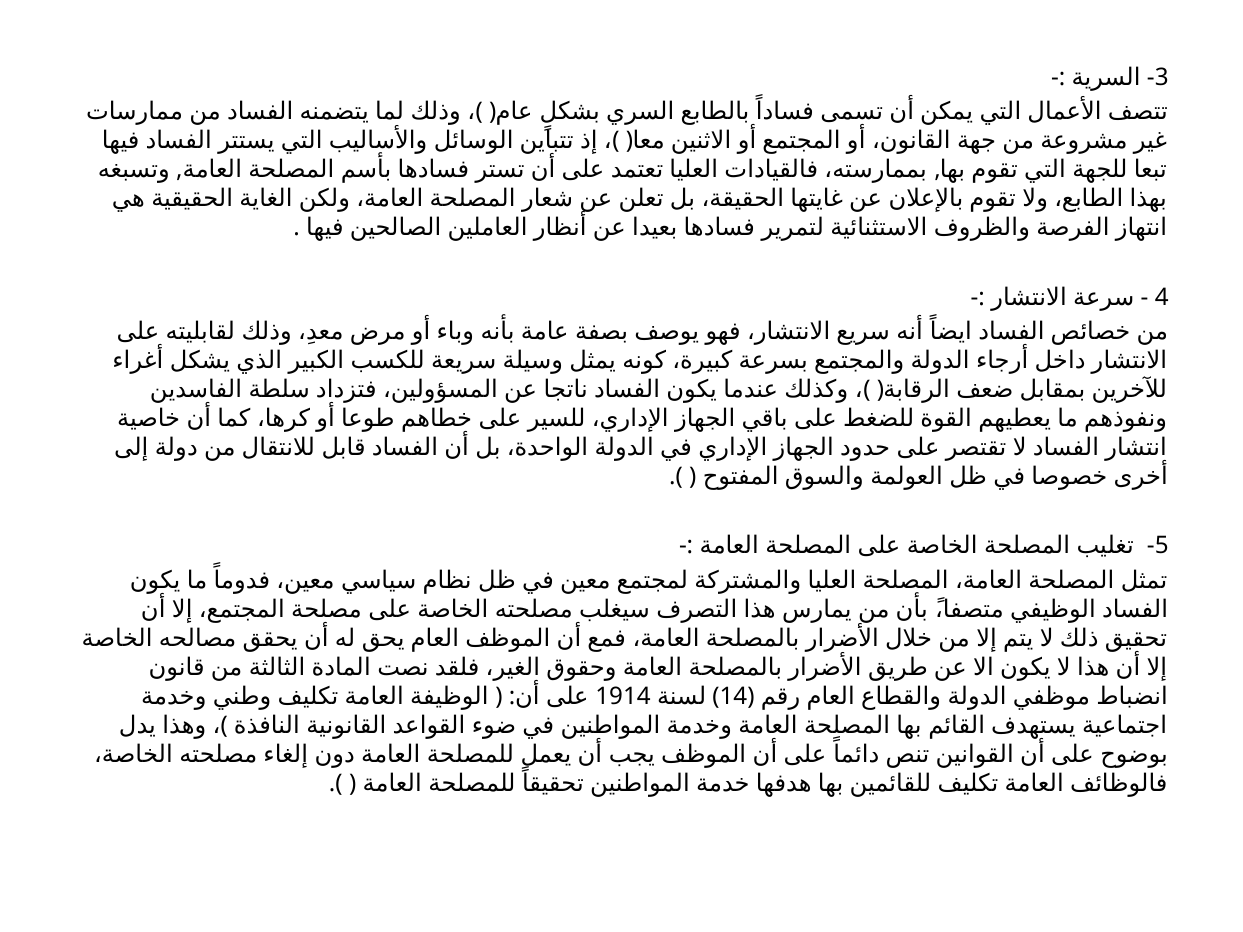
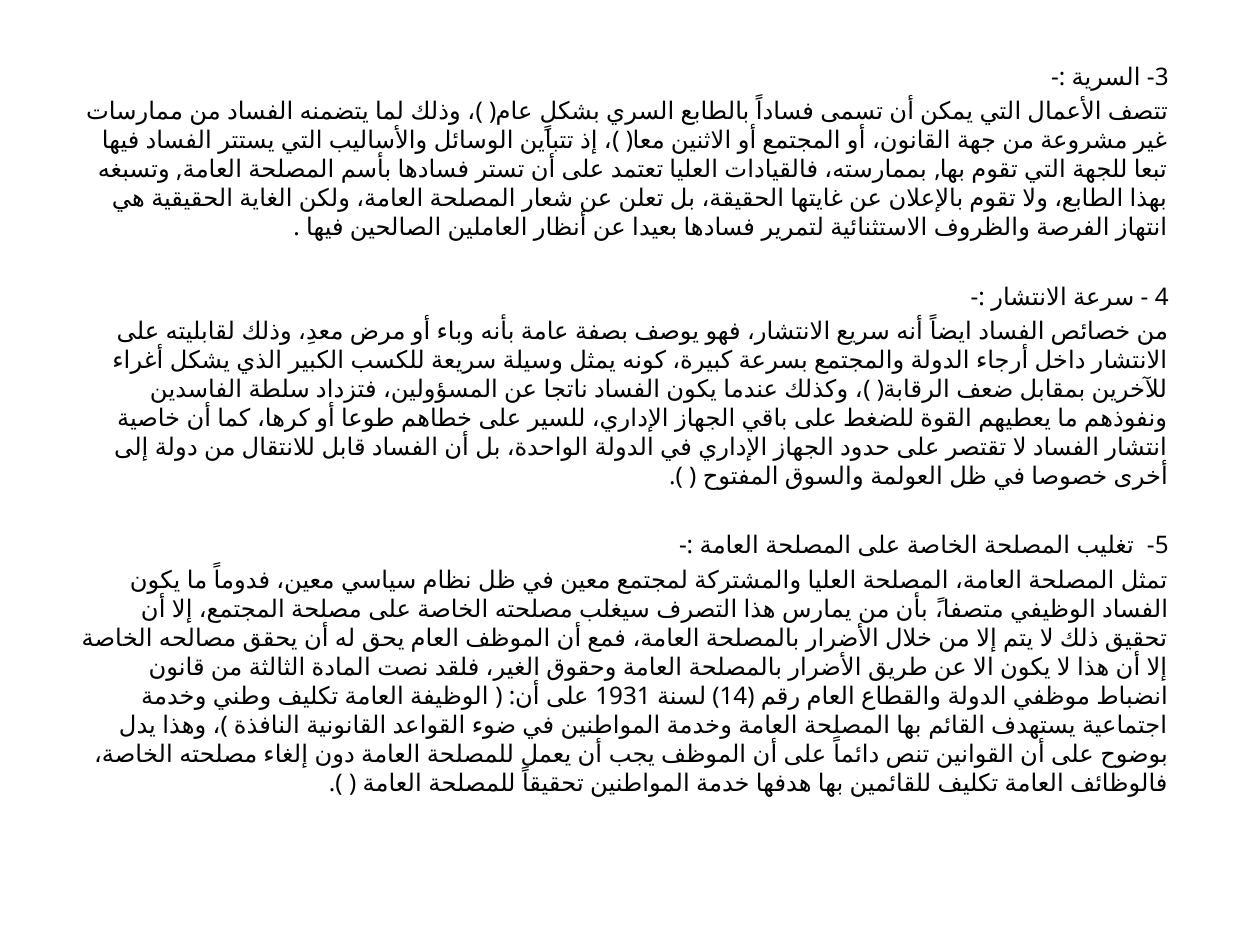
1914: 1914 -> 1931 (623, 697)
